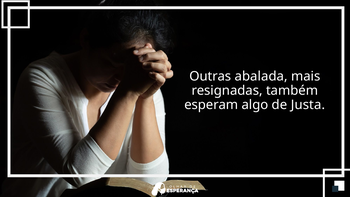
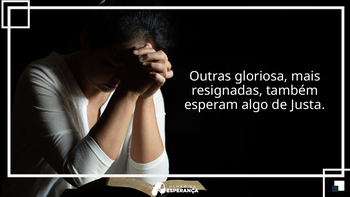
abalada: abalada -> gloriosa (261, 76)
